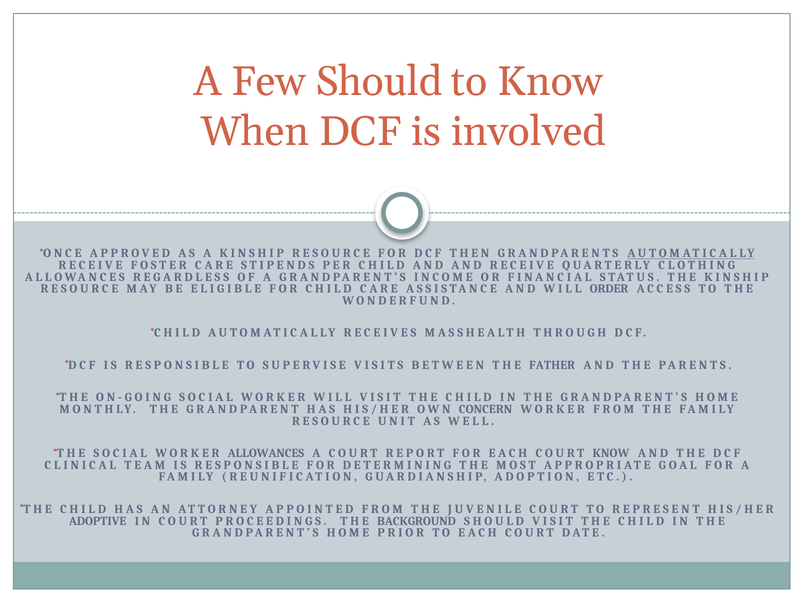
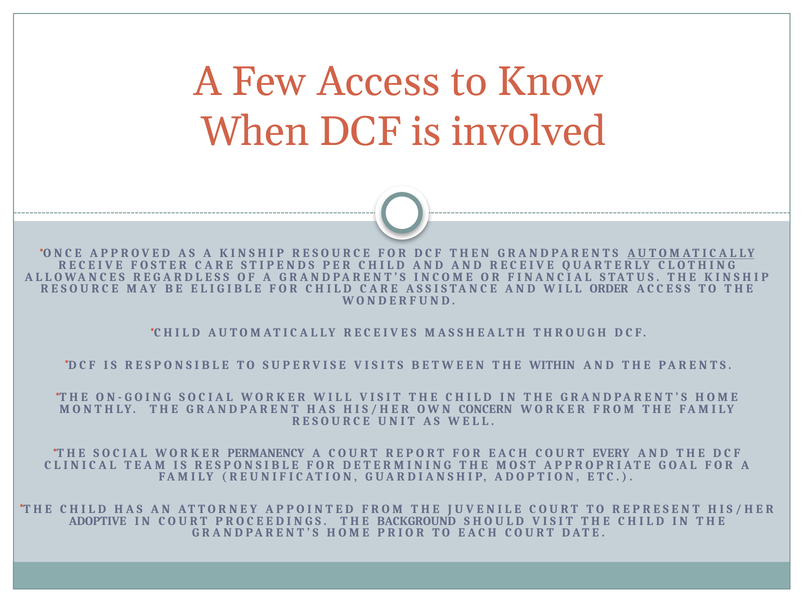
Few Should: Should -> Access (378, 82)
FATHER: FATHER -> WITHIN (552, 365)
WORKER ALLOWANCES: ALLOWANCES -> PERMANENCY (266, 453)
COURT KNOW: KNOW -> EVERY (611, 453)
